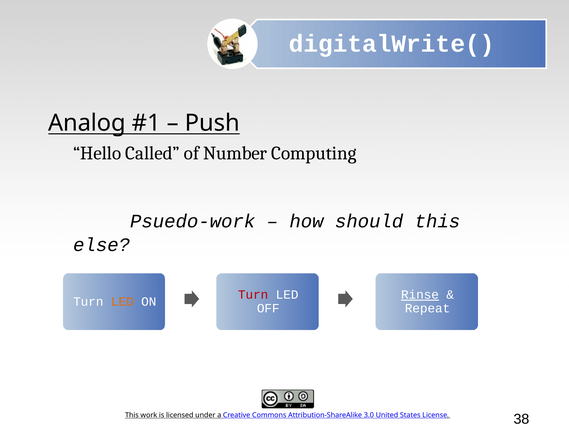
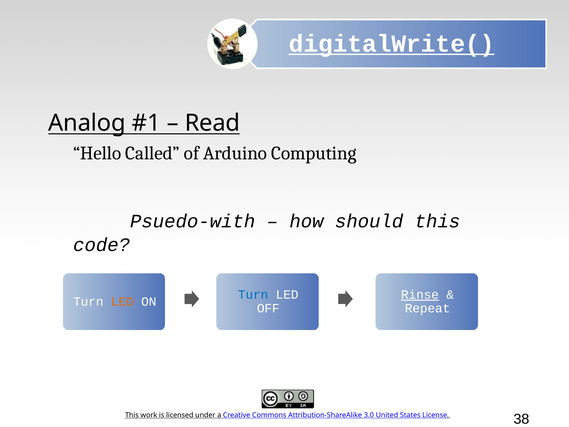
digitalWrite( underline: none -> present (392, 44)
Push: Push -> Read (212, 123)
Number: Number -> Arduino (235, 153)
Psuedo-work: Psuedo-work -> Psuedo-with (193, 221)
else: else -> code (102, 245)
Turn colour: red -> blue (253, 295)
